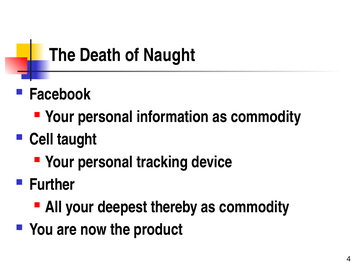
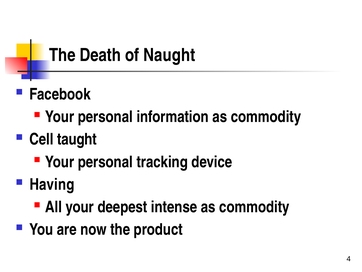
Further: Further -> Having (52, 184)
thereby: thereby -> intense (174, 207)
